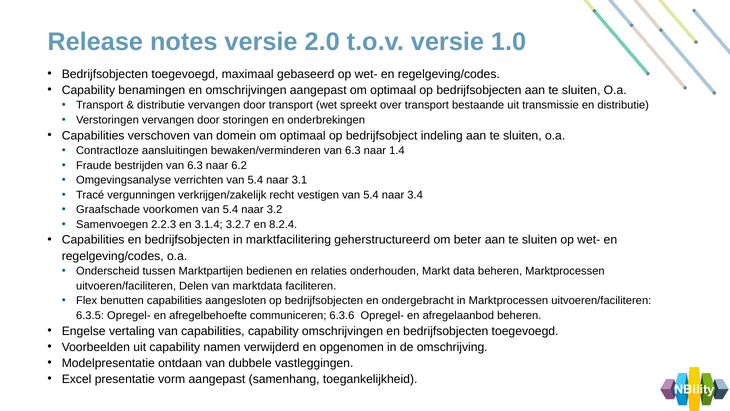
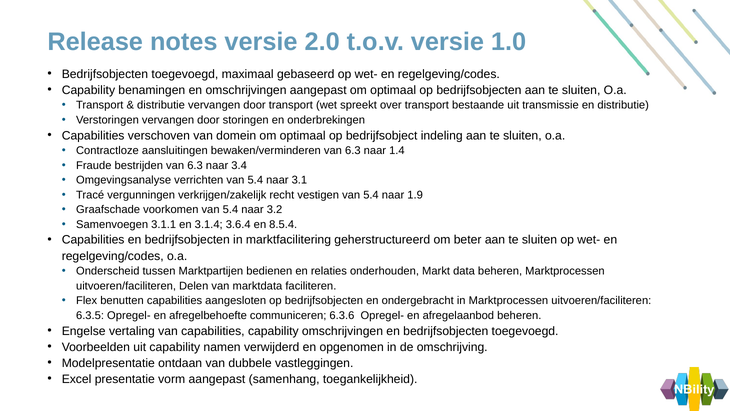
6.2: 6.2 -> 3.4 (239, 165)
3.4: 3.4 -> 1.9 (415, 195)
2.2.3: 2.2.3 -> 3.1.1 (164, 224)
3.2.7: 3.2.7 -> 3.6.4 (238, 224)
8.2.4: 8.2.4 -> 8.5.4 (283, 224)
